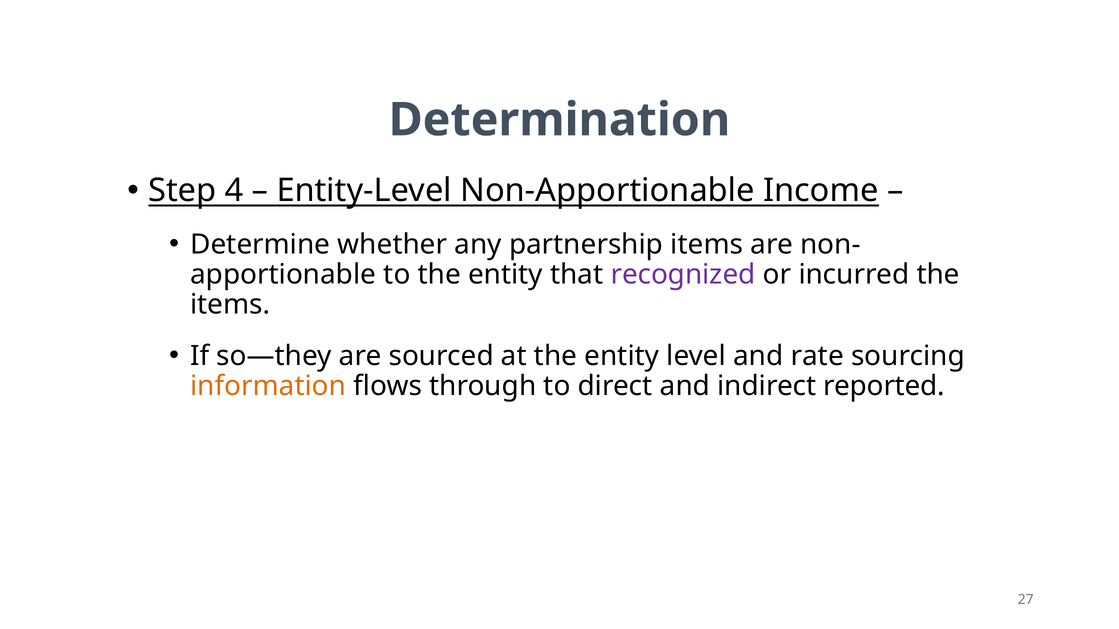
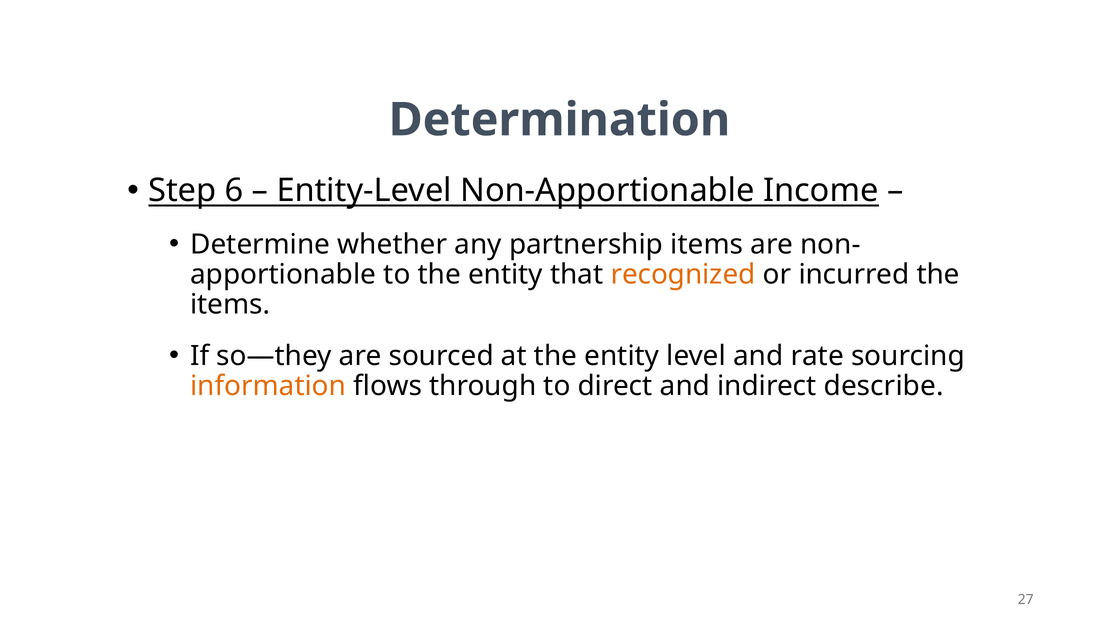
4: 4 -> 6 (234, 191)
recognized colour: purple -> orange (683, 275)
reported: reported -> describe (884, 386)
